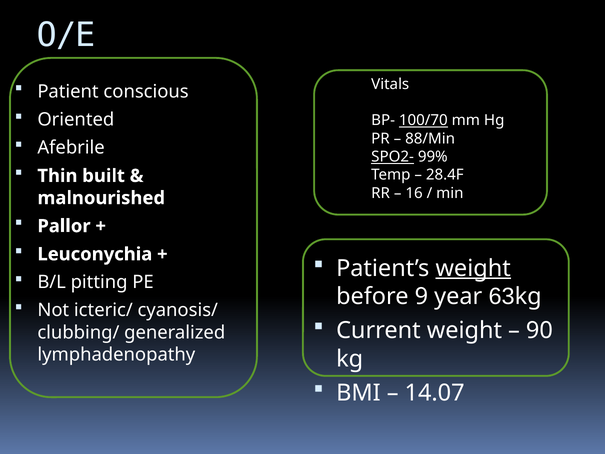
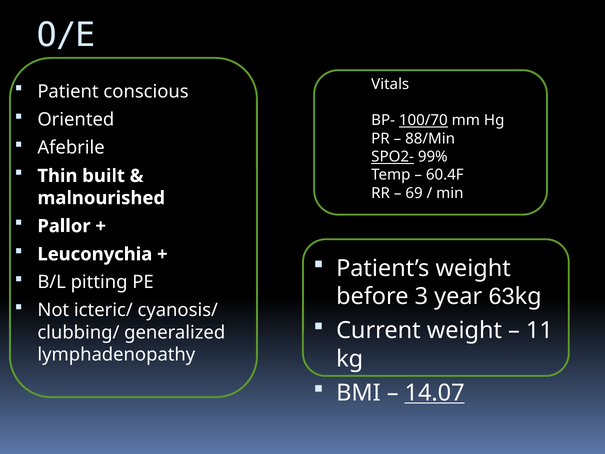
28.4F: 28.4F -> 60.4F (445, 175)
16: 16 -> 69 (414, 193)
weight underline: present -> none (473, 268)
9: 9 -> 3 (421, 296)
90: 90 -> 11 (539, 330)
14.07 underline: none -> present (435, 393)
